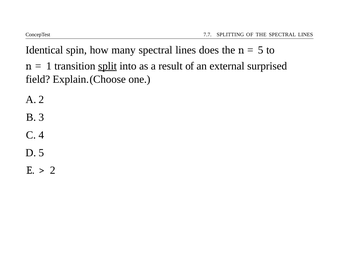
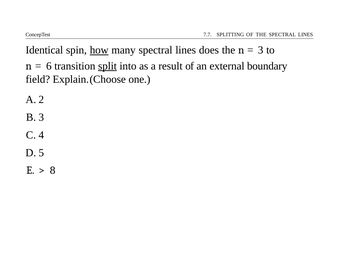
how underline: none -> present (99, 50)
5: 5 -> 3 (261, 50)
1: 1 -> 6 (49, 66)
surprised: surprised -> boundary (267, 66)
2: 2 -> 8 (53, 170)
